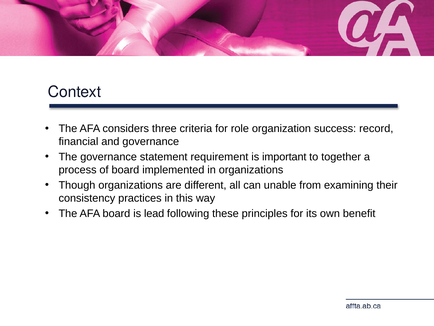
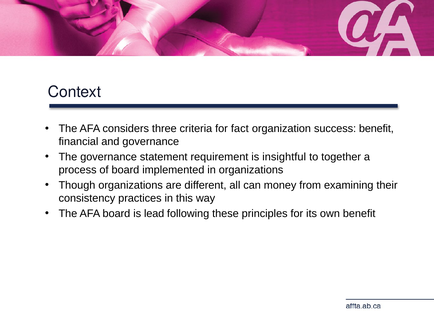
role: role -> fact (240, 128)
success record: record -> benefit (376, 128)
important: important -> insightful (284, 157)
unable: unable -> money (280, 185)
